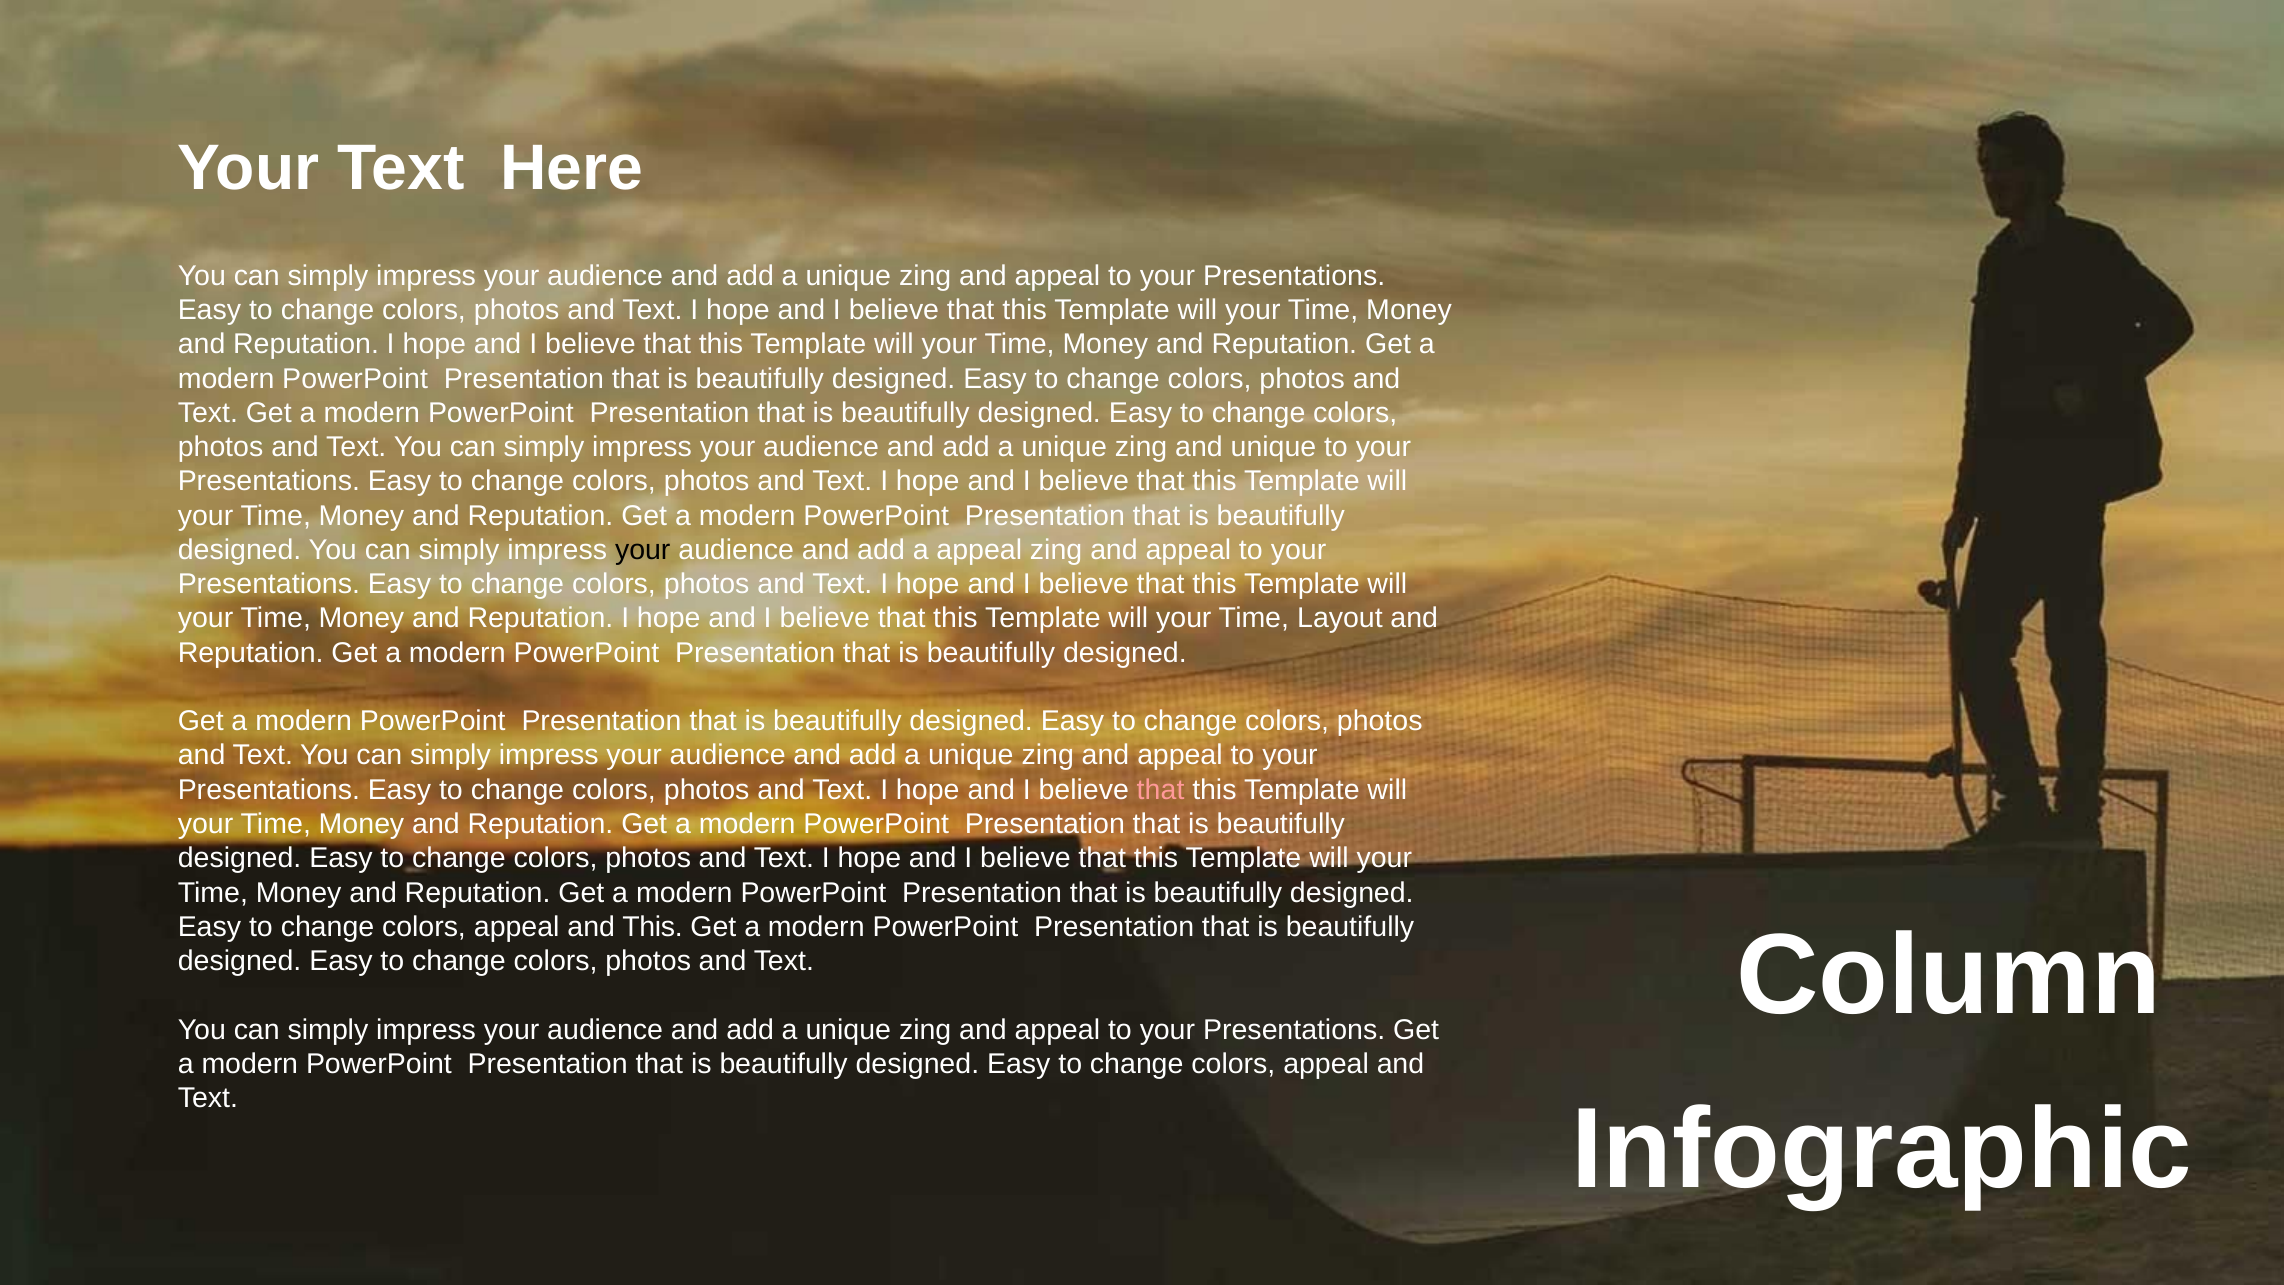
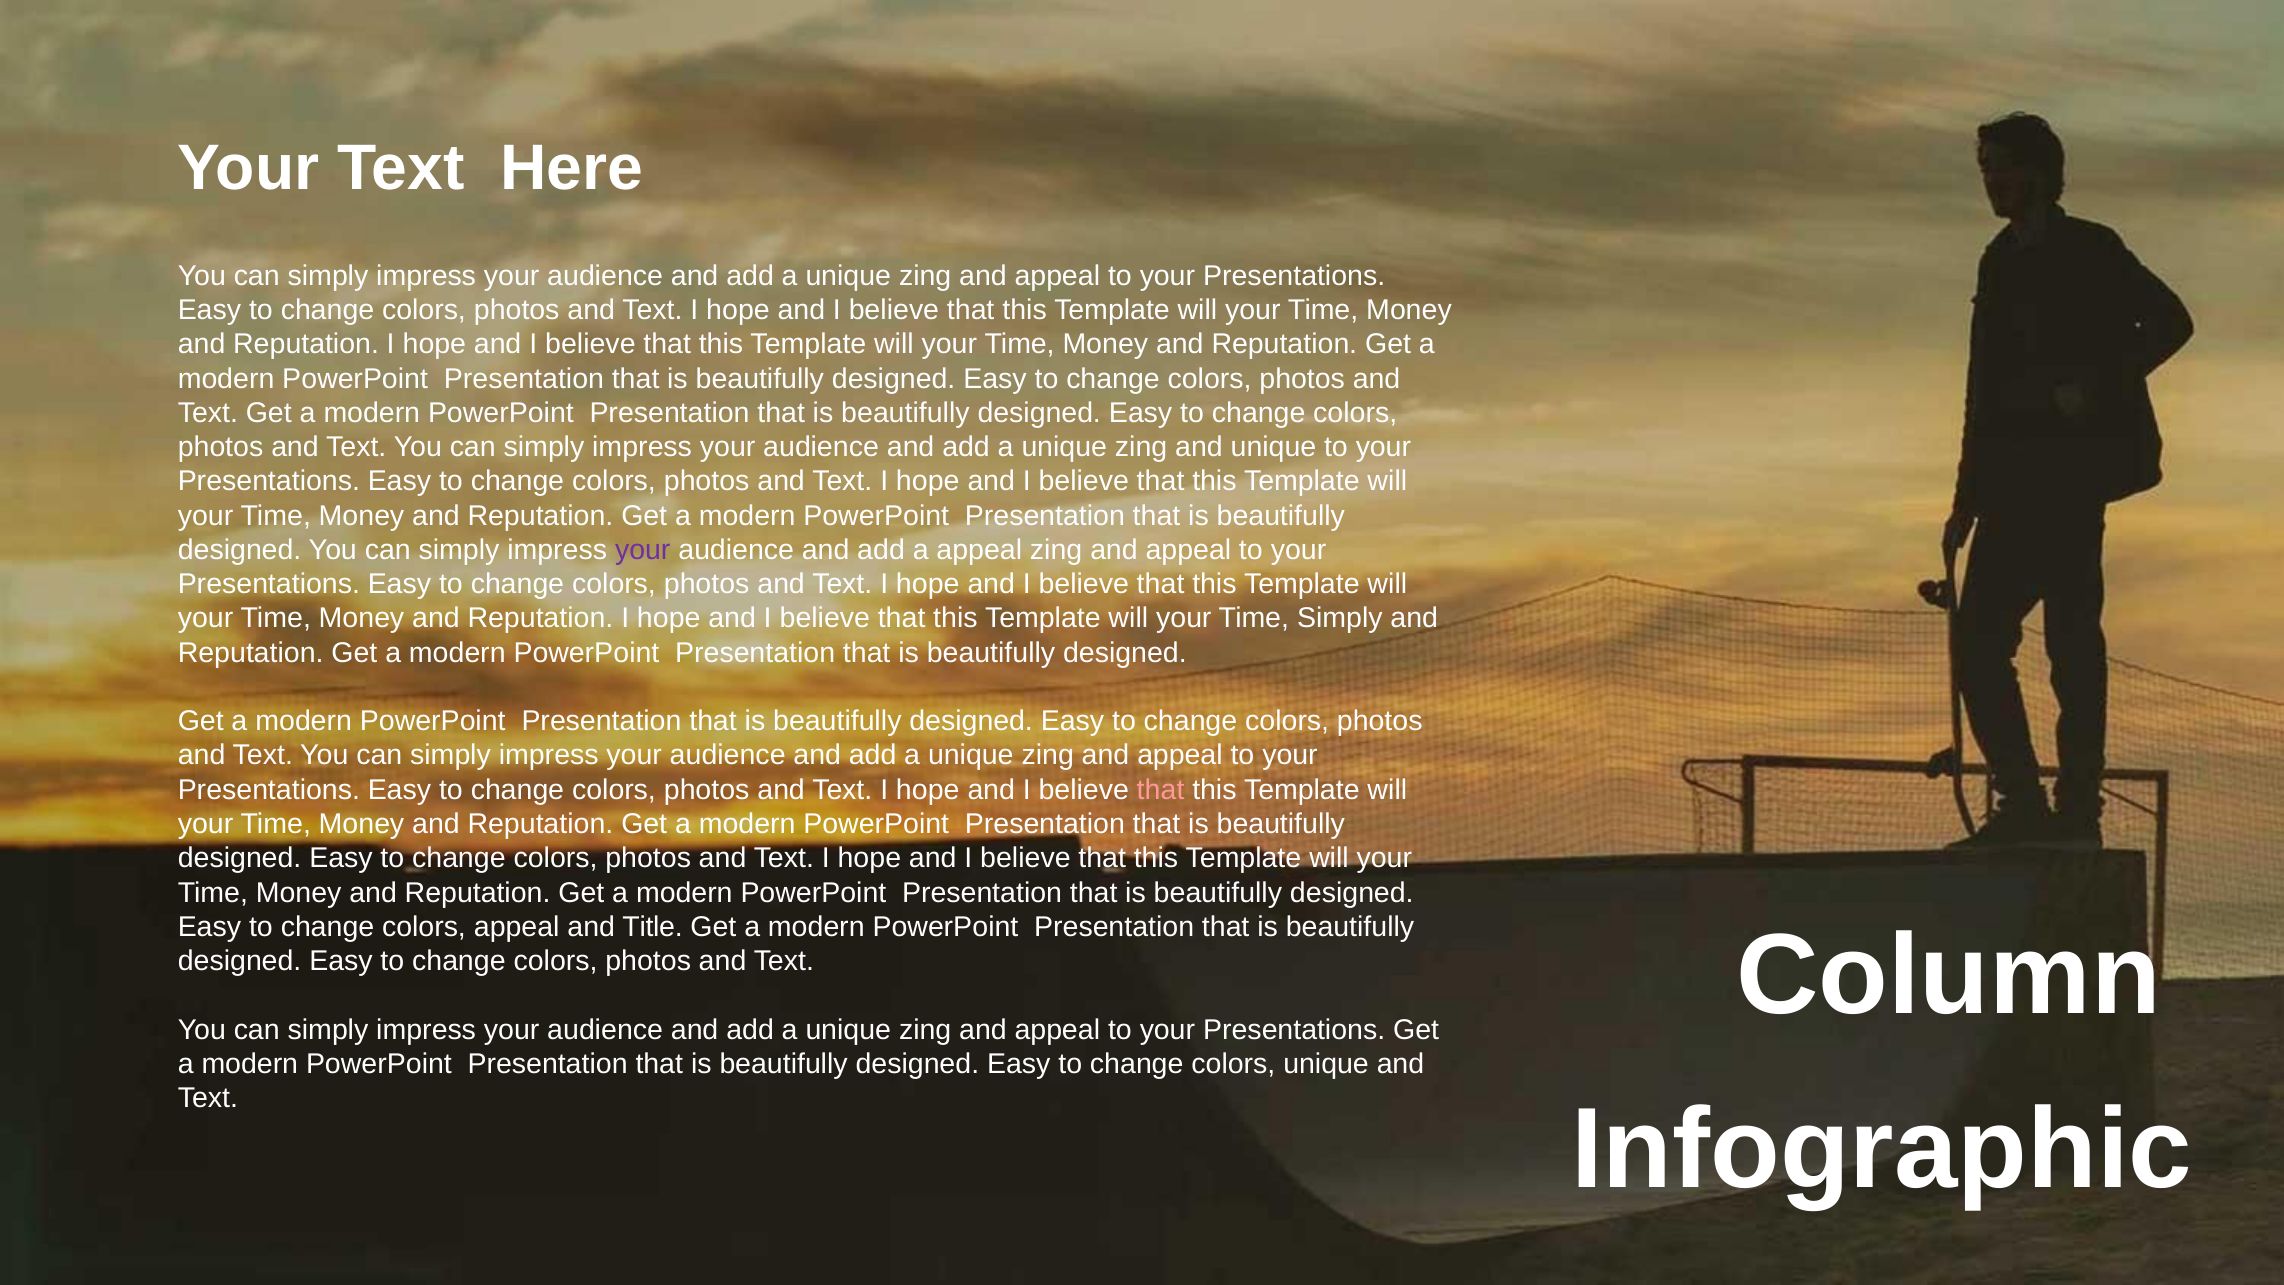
your colour: black -> purple (643, 550)
Time Layout: Layout -> Simply (1340, 618)
and This: This -> Title (653, 927)
appeal: appeal -> unique (1326, 1064)
